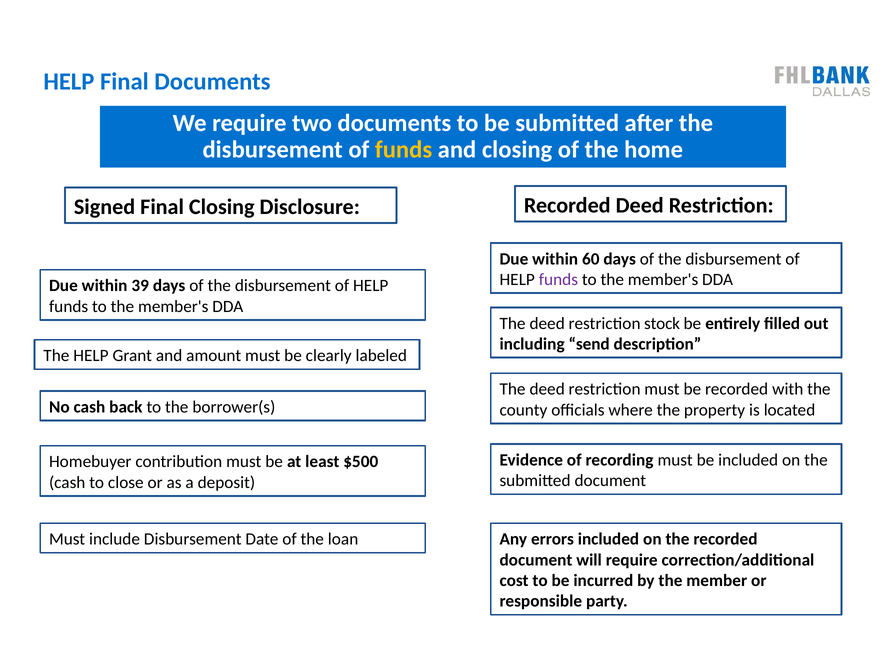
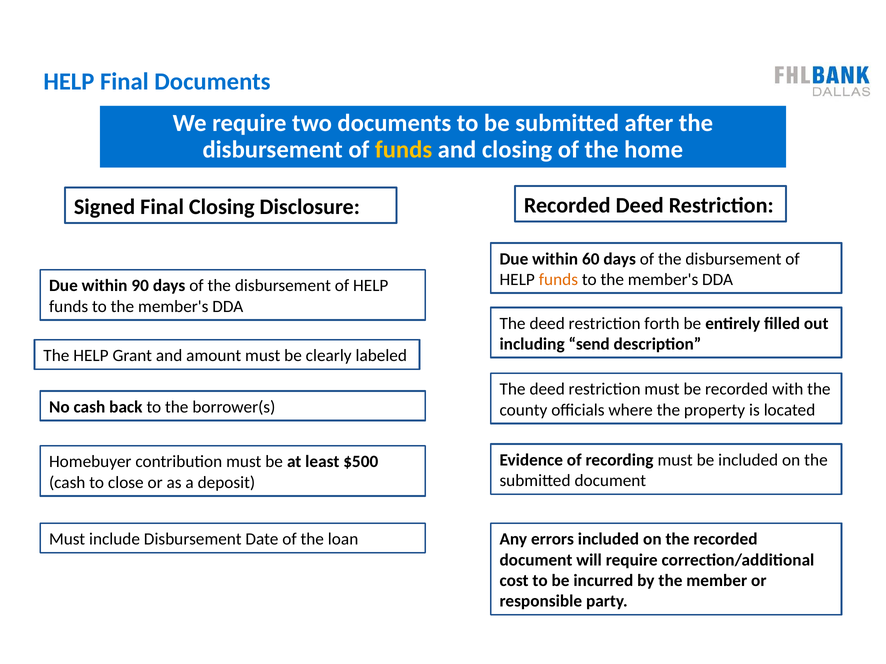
funds colour: purple -> orange (558, 280)
39: 39 -> 90 (140, 286)
stock: stock -> forth (662, 324)
